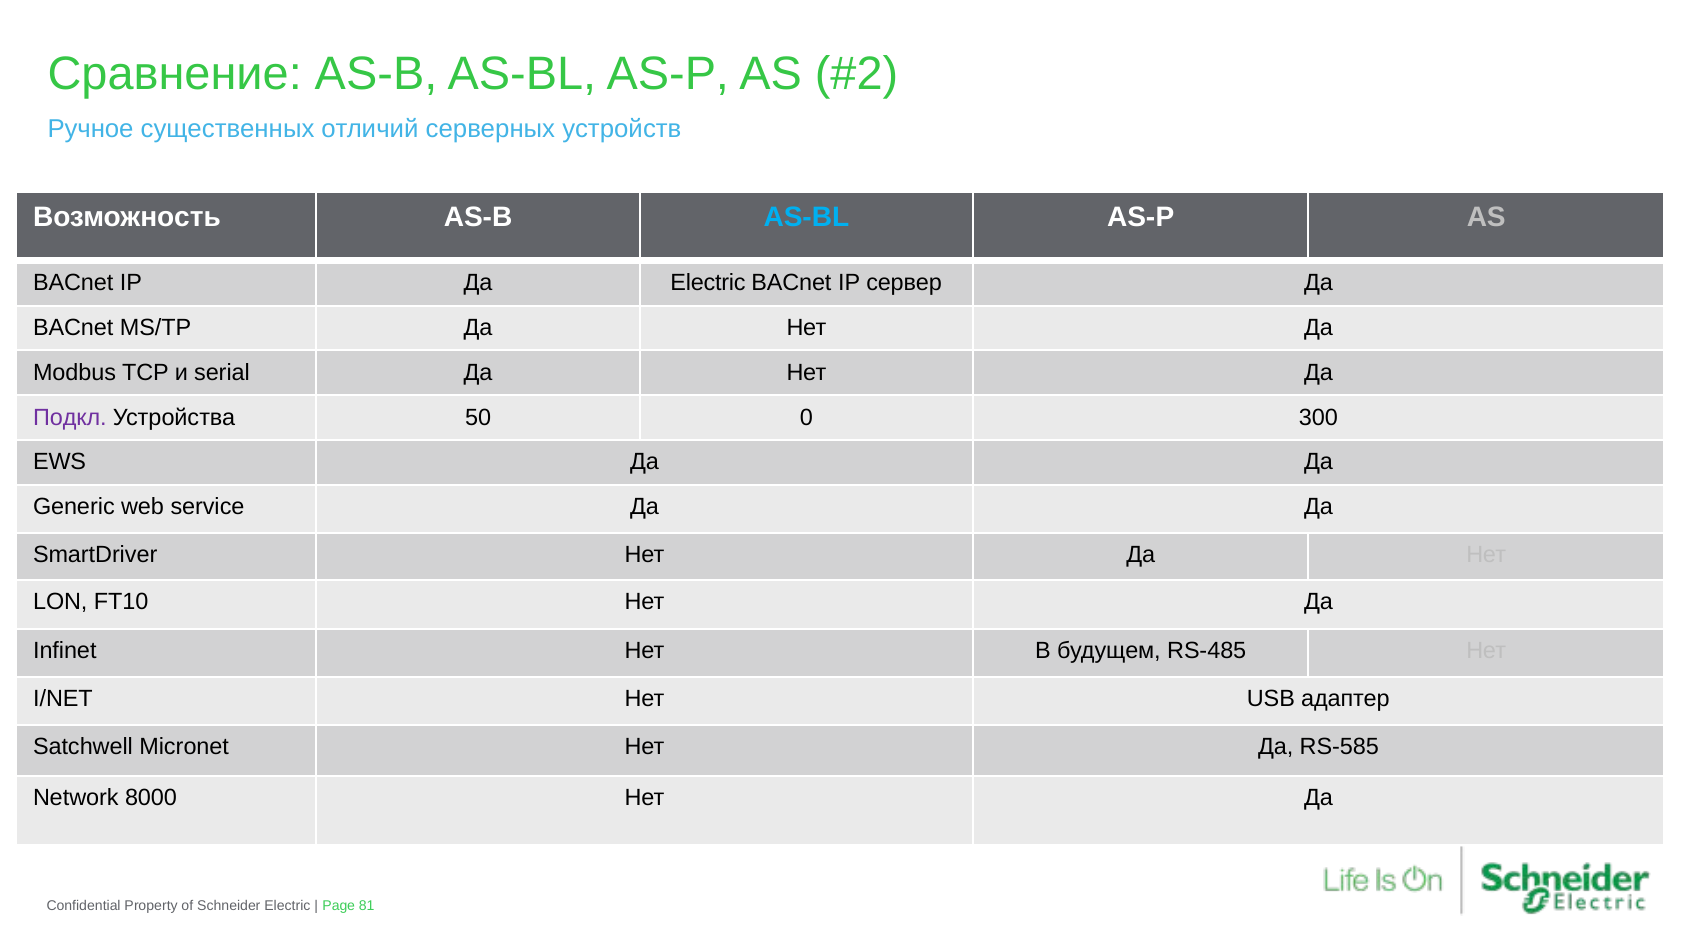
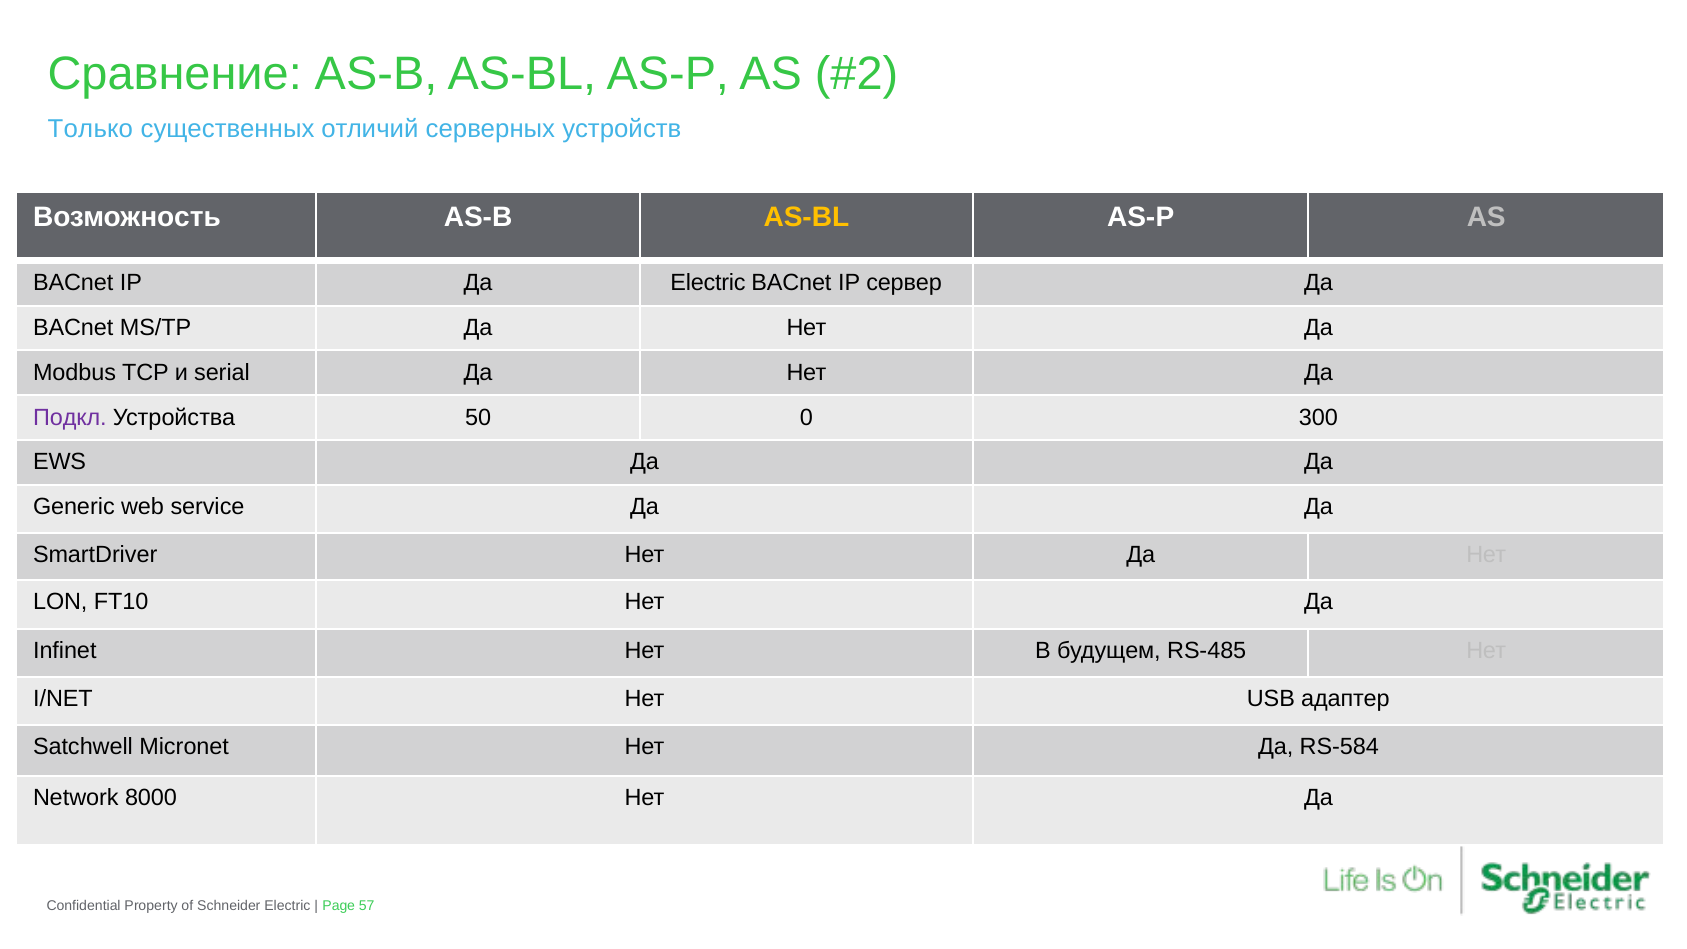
Ручное: Ручное -> Только (90, 129)
AS-BL colour: light blue -> yellow (806, 217)
RS-585: RS-585 -> RS-584 (1339, 747)
81: 81 -> 57 (367, 906)
